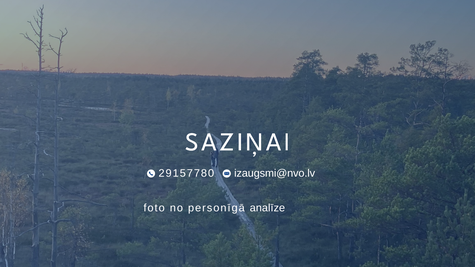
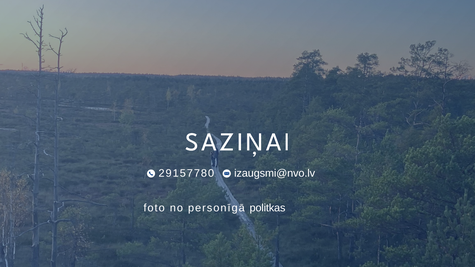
analīze: analīze -> politkas (268, 208)
